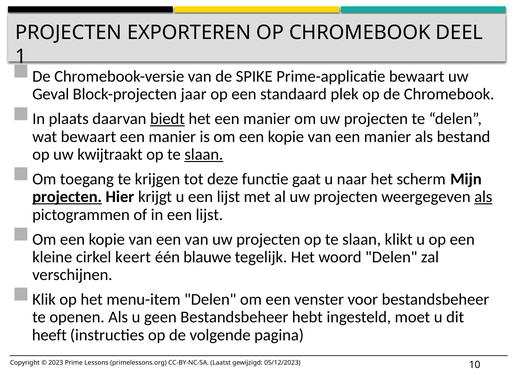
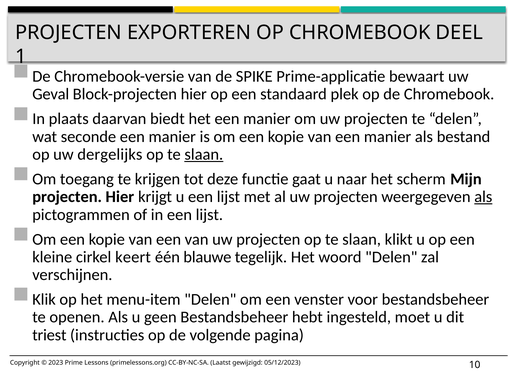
Block-projecten jaar: jaar -> hier (194, 94)
biedt underline: present -> none (167, 119)
wat bewaart: bewaart -> seconde (88, 137)
kwijtraakt: kwijtraakt -> dergelijks (110, 155)
projecten underline: present -> none (67, 197)
heeft: heeft -> triest (49, 335)
